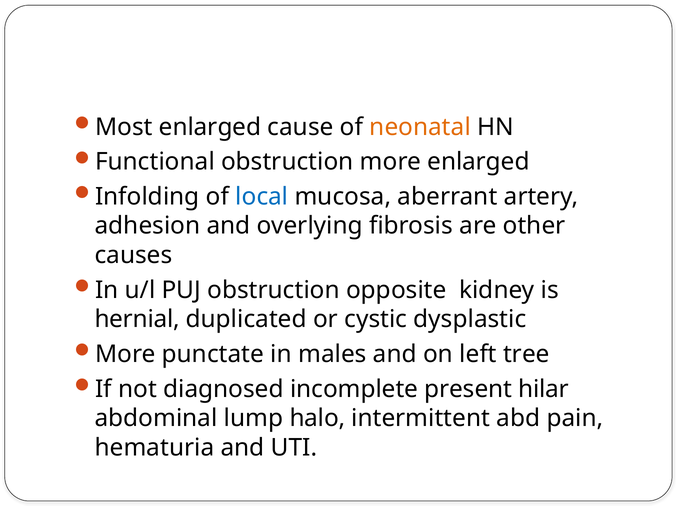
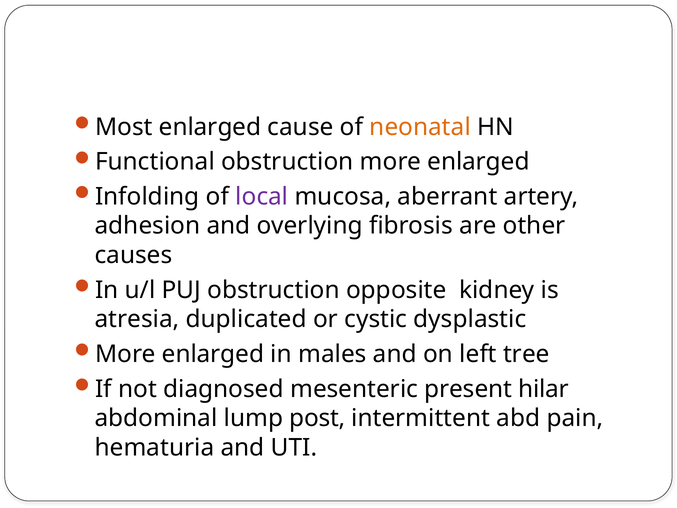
local colour: blue -> purple (262, 196)
hernial: hernial -> atresia (137, 319)
punctate: punctate -> enlarged (213, 354)
incomplete: incomplete -> mesenteric (354, 389)
halo: halo -> post (317, 418)
